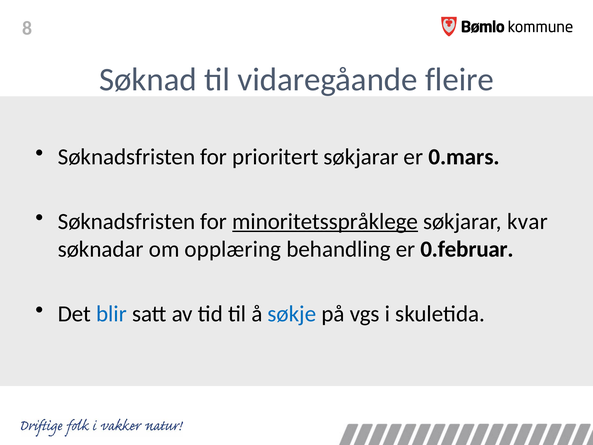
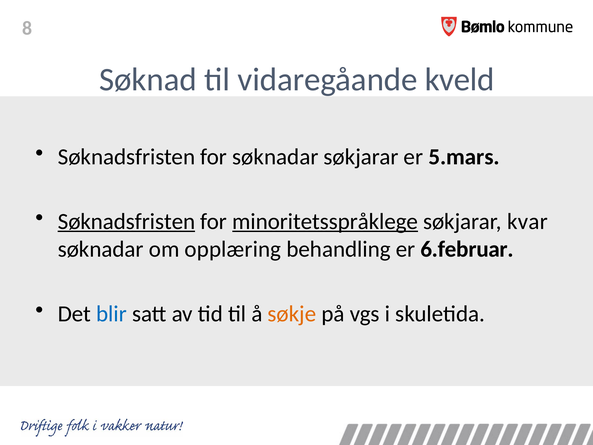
fleire: fleire -> kveld (460, 80)
for prioritert: prioritert -> søknadar (275, 157)
0.mars: 0.mars -> 5.mars (464, 157)
Søknadsfristen underline: none -> present (127, 221)
0.februar: 0.februar -> 6.februar (467, 249)
søkje colour: blue -> orange (292, 314)
